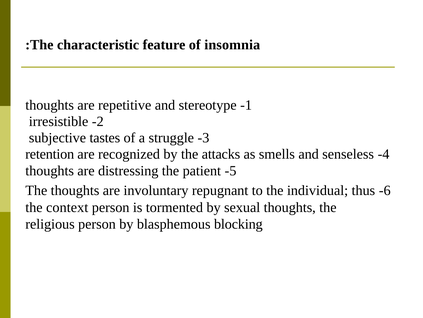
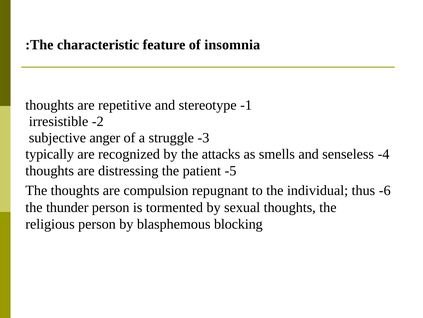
tastes: tastes -> anger (105, 138)
retention: retention -> typically (50, 154)
involuntary: involuntary -> compulsion (156, 190)
context: context -> thunder (67, 207)
